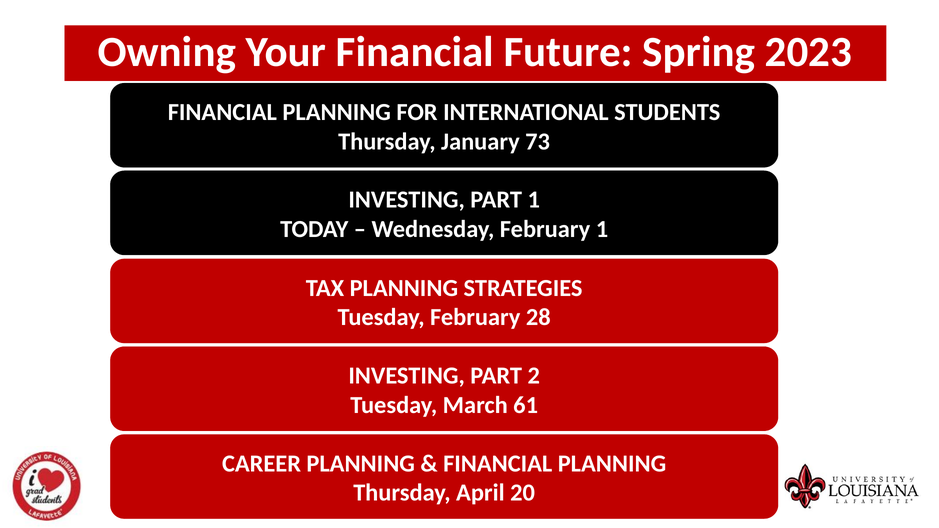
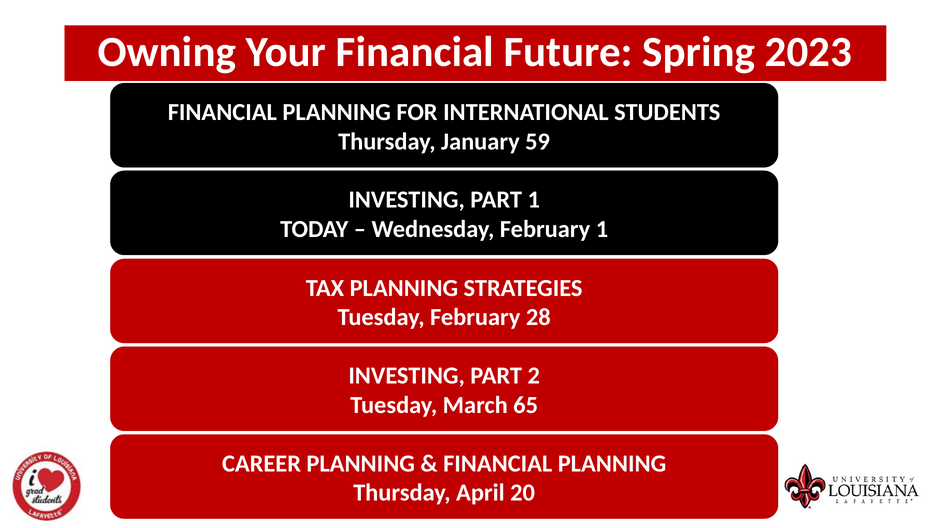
73: 73 -> 59 (538, 142)
61: 61 -> 65 (526, 405)
